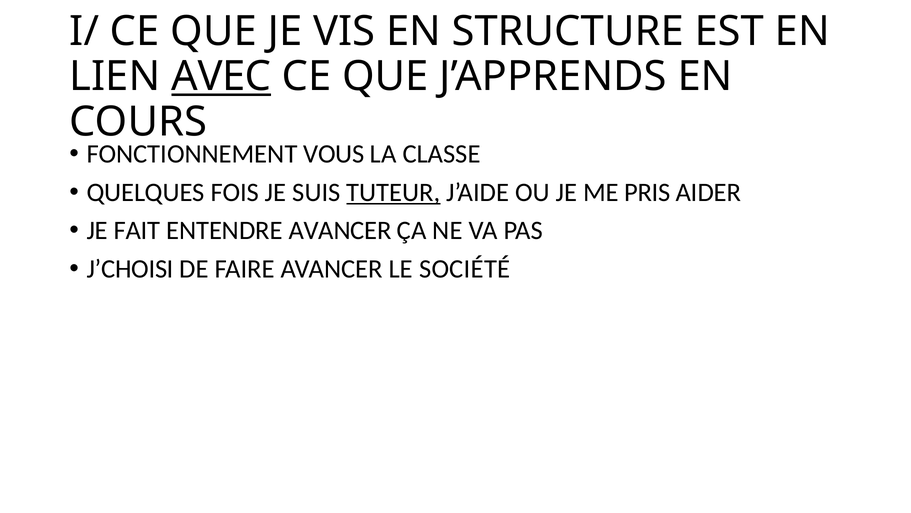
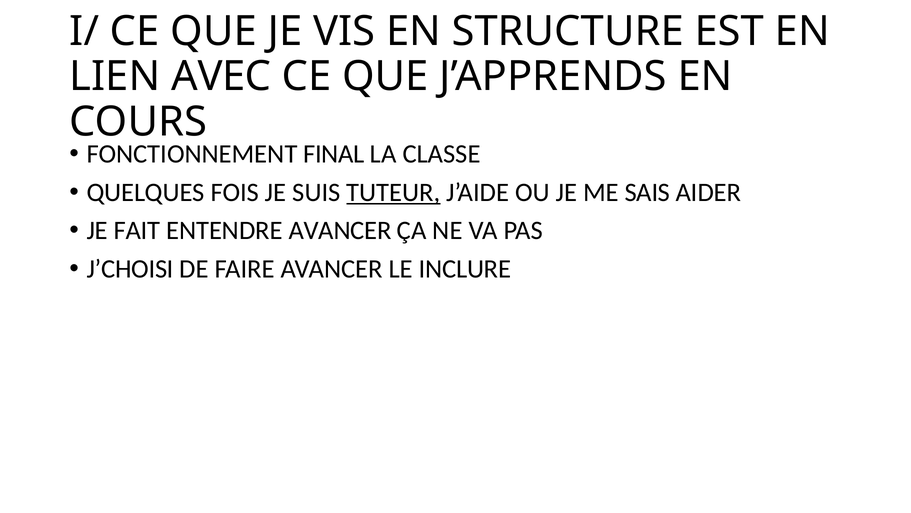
AVEC underline: present -> none (221, 77)
VOUS: VOUS -> FINAL (334, 154)
PRIS: PRIS -> SAIS (647, 192)
SOCIÉTÉ: SOCIÉTÉ -> INCLURE (465, 269)
